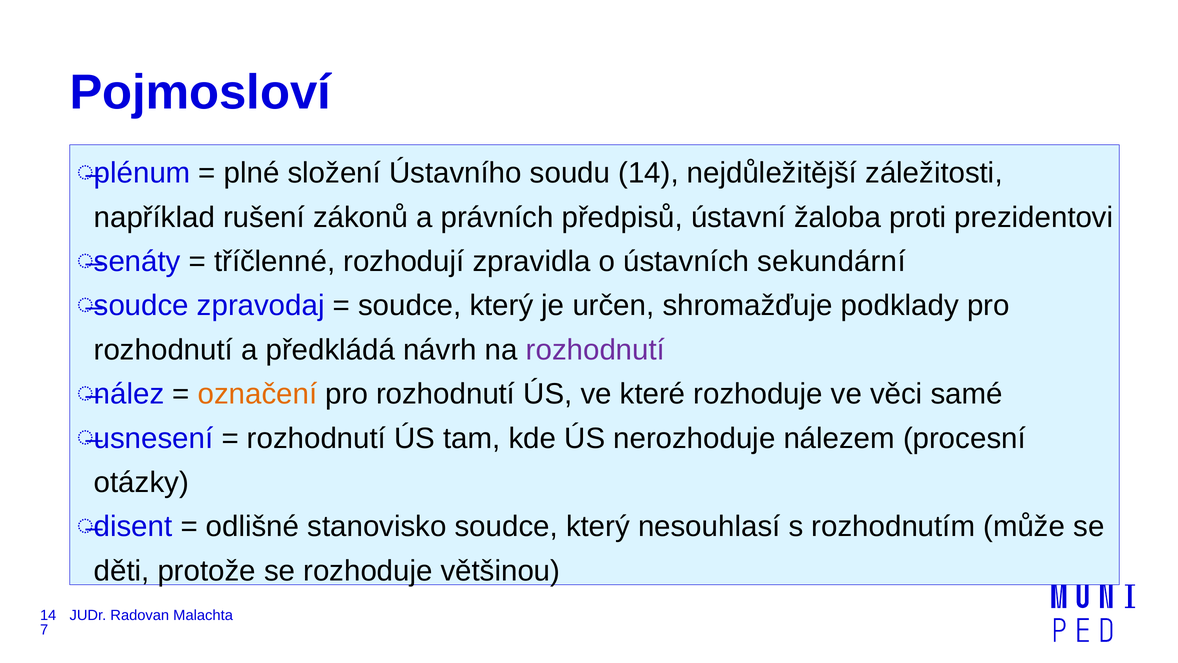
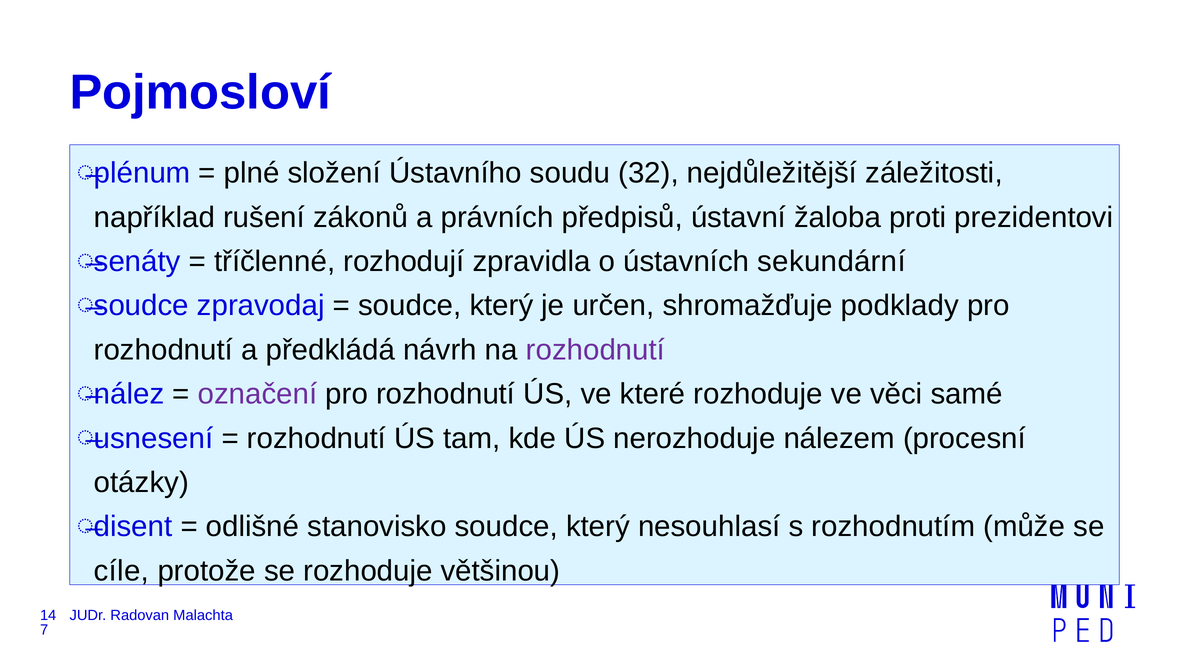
soudu 14: 14 -> 32 (649, 173)
označení colour: orange -> purple (257, 394)
děti: děti -> cíle (122, 571)
